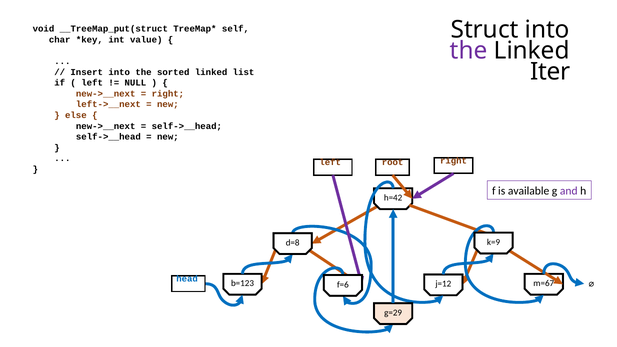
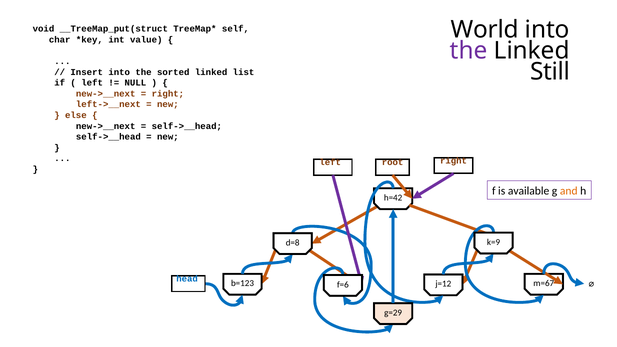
Struct: Struct -> World (485, 30)
Iter: Iter -> Still (550, 72)
and colour: purple -> orange (569, 191)
